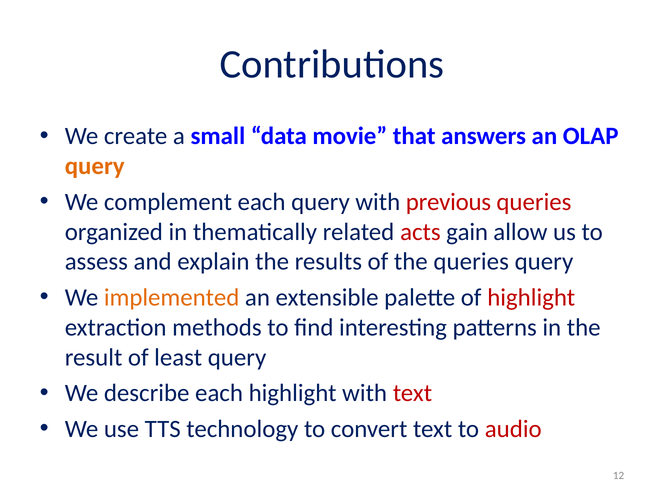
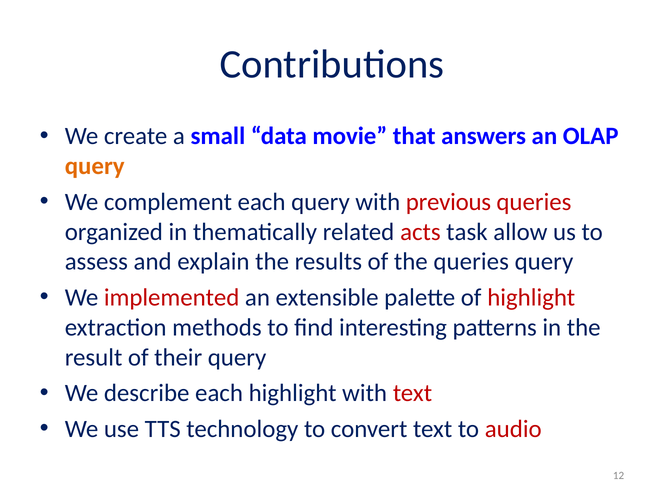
gain: gain -> task (467, 232)
implemented colour: orange -> red (172, 298)
least: least -> their (178, 357)
